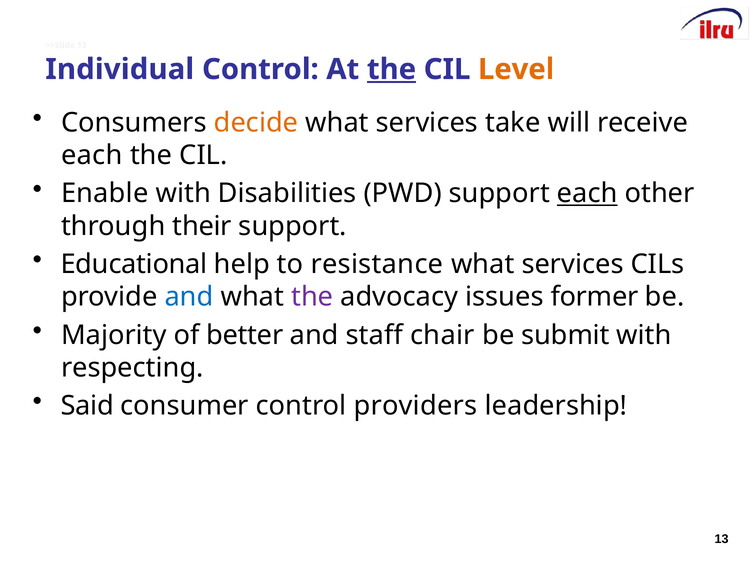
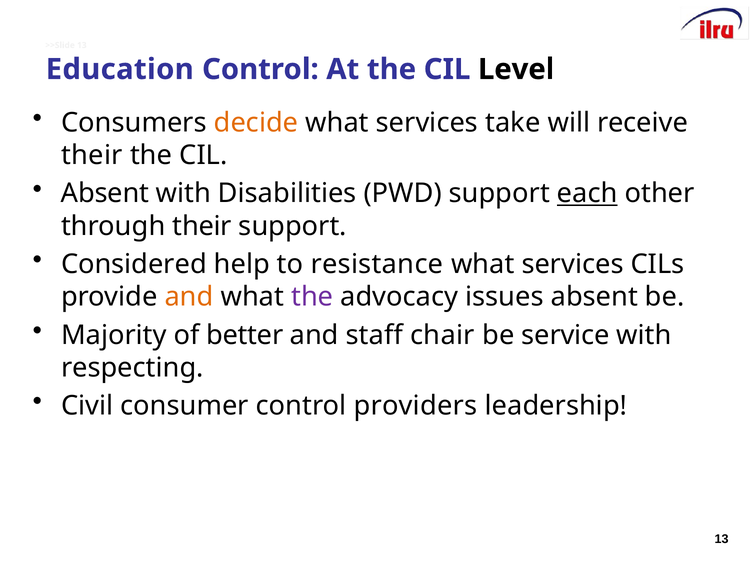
Individual: Individual -> Education (120, 69)
the underline: present -> none (392, 69)
Level colour: orange -> black (516, 69)
each: each -> their (92, 155)
Enable: Enable -> Absent (105, 194)
Educational: Educational -> Considered (134, 264)
and colour: blue -> orange (189, 297)
issues former: former -> absent (594, 297)
submit: submit -> service (565, 335)
Said: Said -> Civil (87, 406)
